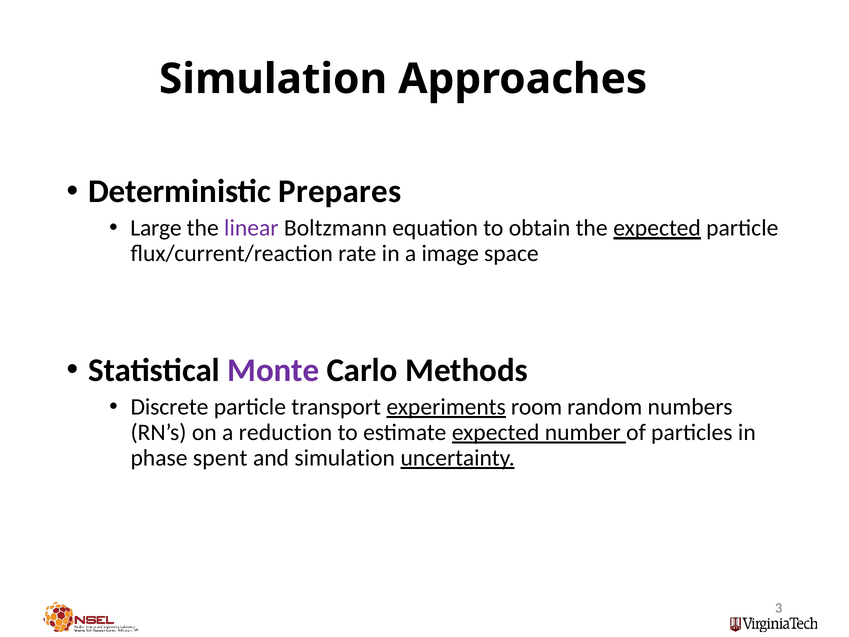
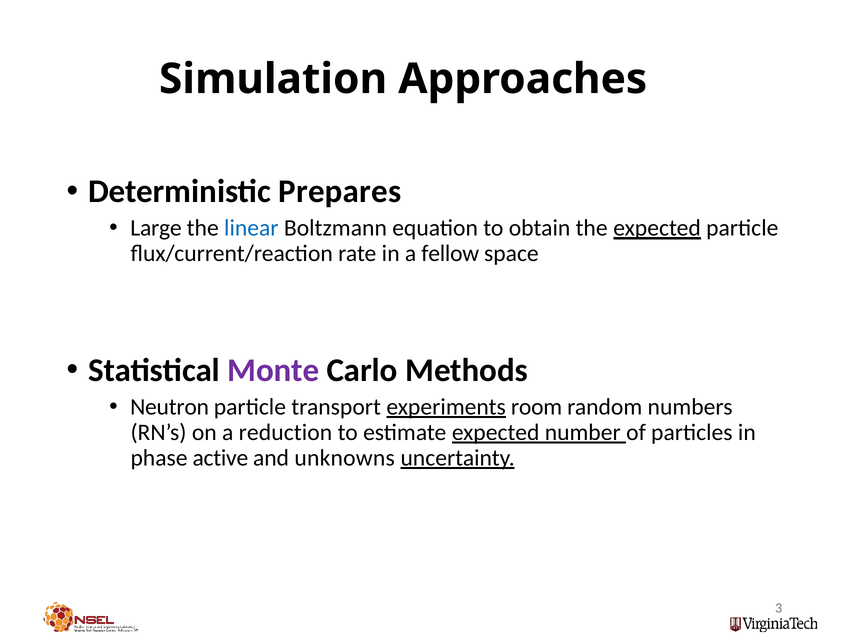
linear colour: purple -> blue (251, 228)
image: image -> fellow (450, 253)
Discrete: Discrete -> Neutron (170, 407)
spent: spent -> active (220, 458)
and simulation: simulation -> unknowns (345, 458)
